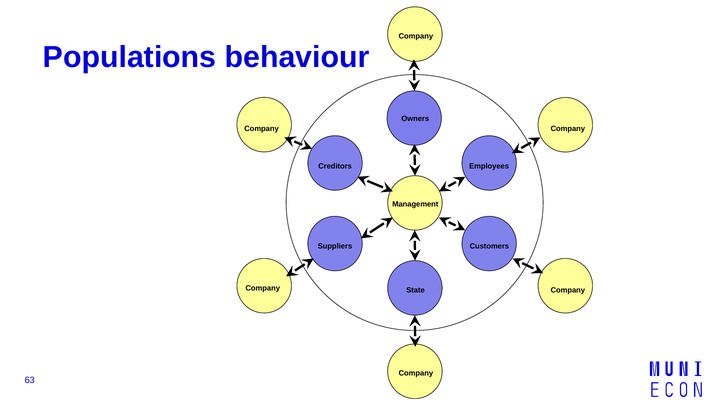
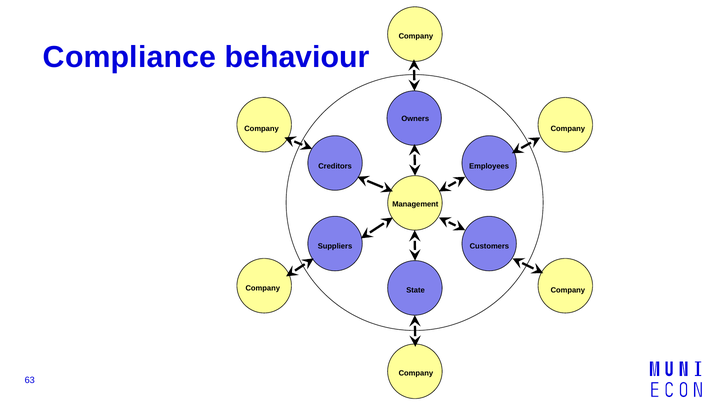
Populations: Populations -> Compliance (130, 57)
